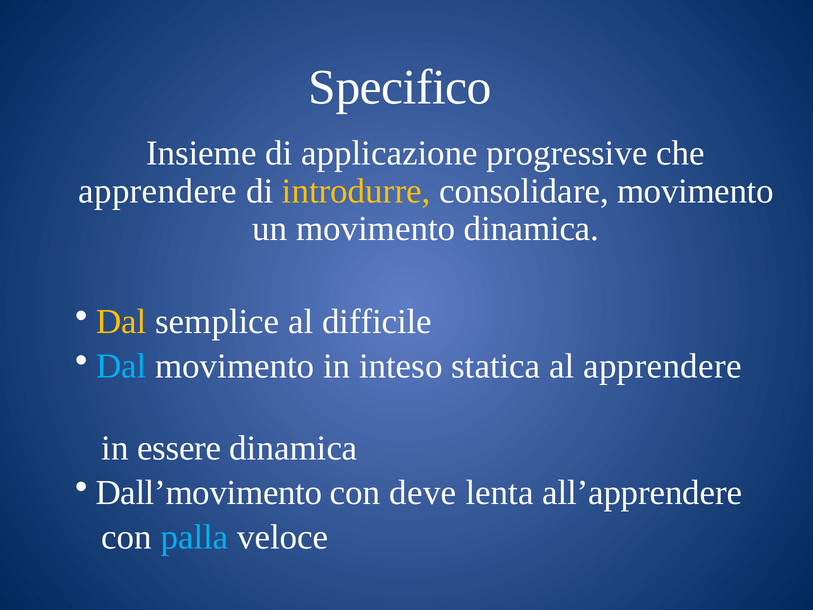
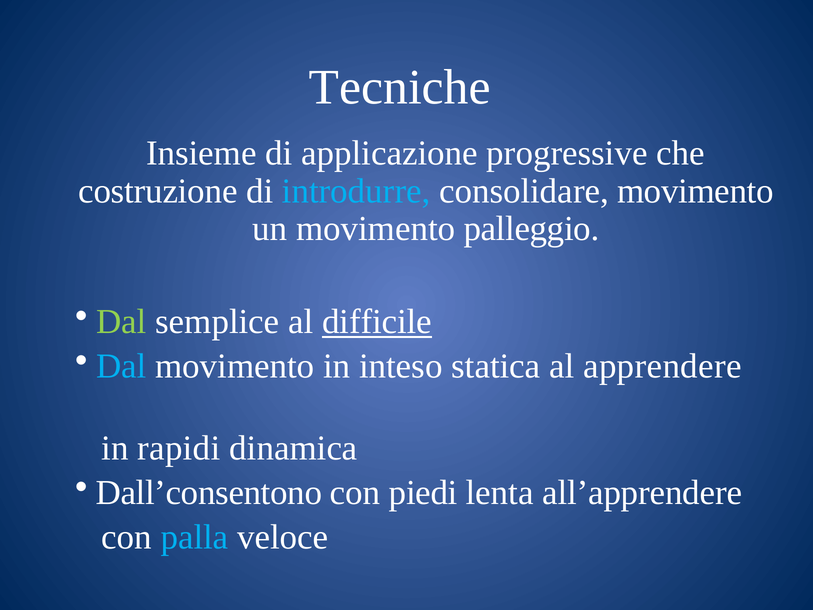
Specifico: Specifico -> Tecniche (400, 87)
apprendere: apprendere -> costruzione (158, 191)
introdurre colour: yellow -> light blue (356, 191)
movimento dinamica: dinamica -> palleggio (532, 229)
Dal colour: yellow -> light green (121, 322)
difficile underline: none -> present (377, 322)
essere: essere -> rapidi (179, 448)
Dall’movimento: Dall’movimento -> Dall’consentono (209, 492)
deve: deve -> piedi (423, 492)
